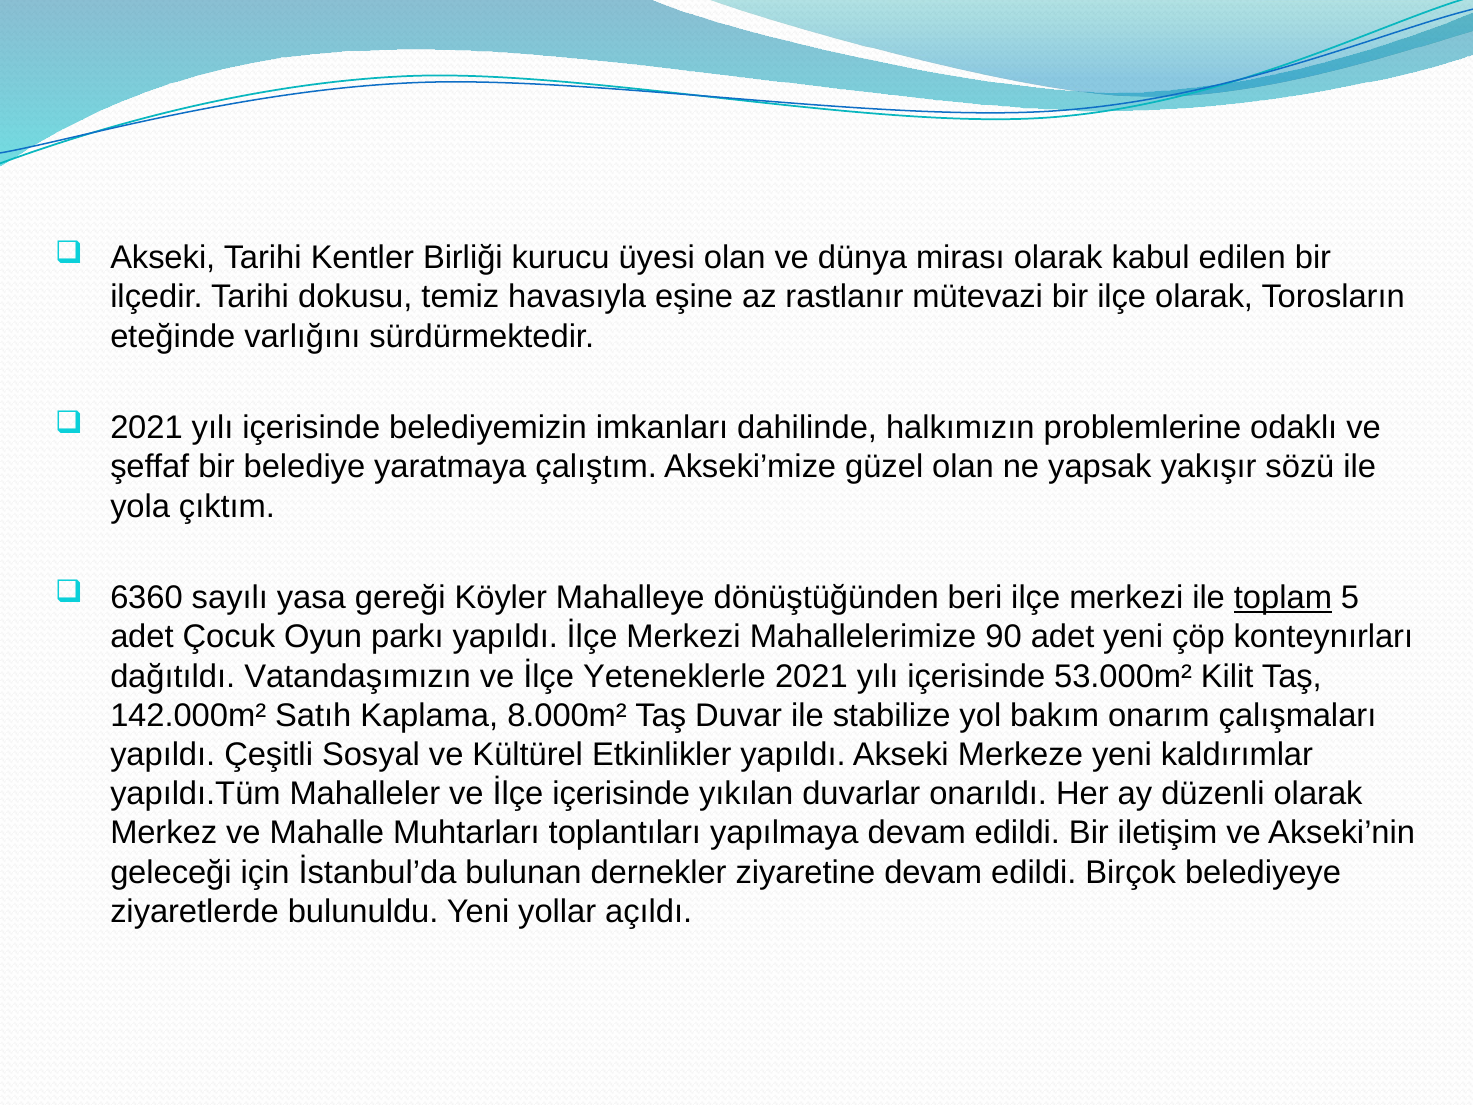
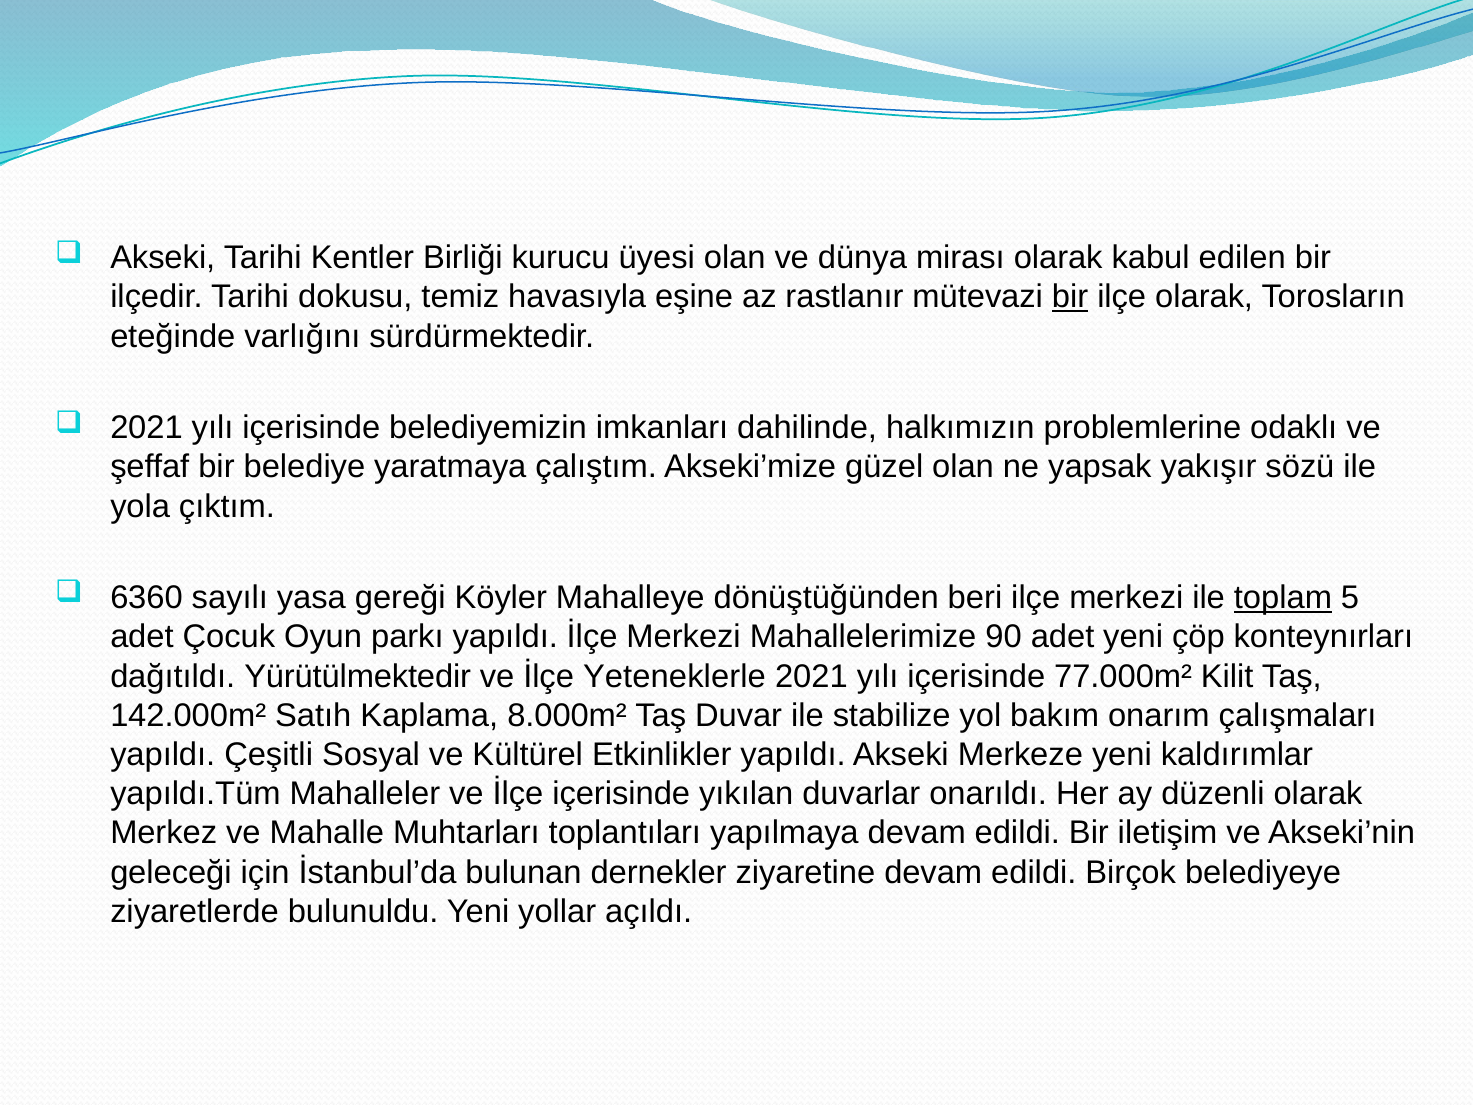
bir underline: none -> present (1070, 297)
Vatandaşımızın: Vatandaşımızın -> Yürütülmektedir (358, 676)
53.000m²: 53.000m² -> 77.000m² (1123, 676)
